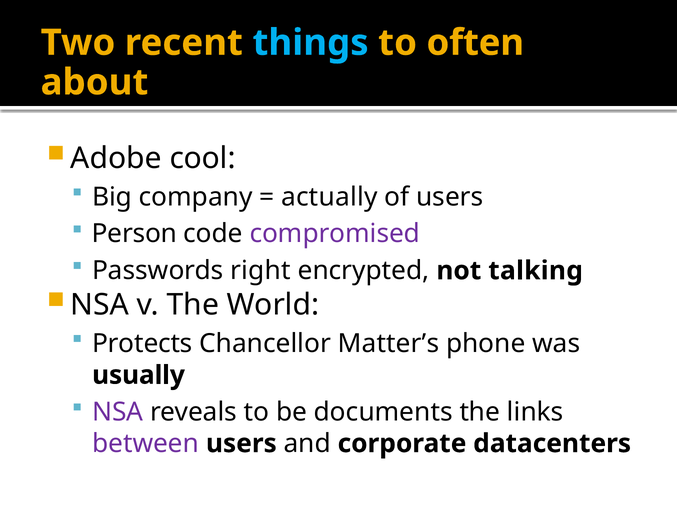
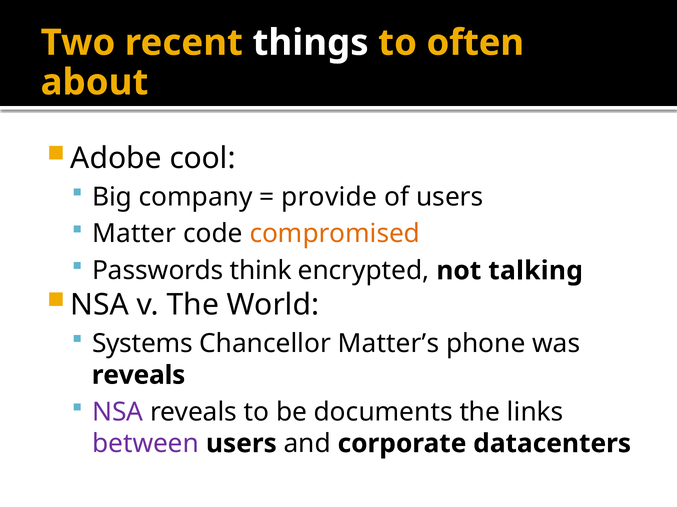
things colour: light blue -> white (311, 43)
actually: actually -> provide (329, 197)
Person: Person -> Matter (134, 234)
compromised colour: purple -> orange (335, 234)
right: right -> think (261, 271)
Protects: Protects -> Systems (142, 344)
usually: usually -> reveals (139, 376)
